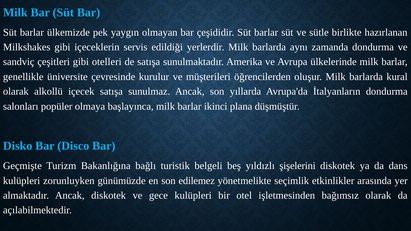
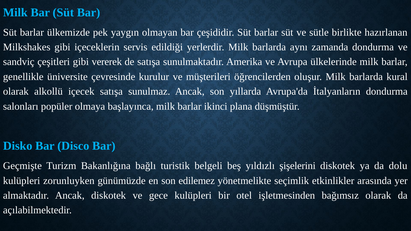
otelleri: otelleri -> vererek (107, 62)
dans: dans -> dolu (398, 166)
